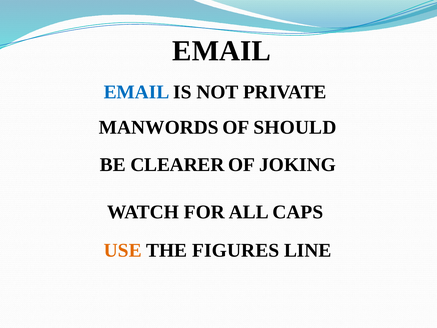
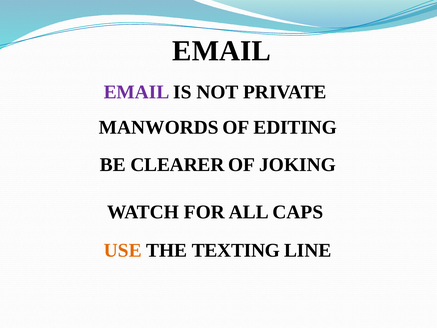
EMAIL colour: blue -> purple (137, 92)
SHOULD: SHOULD -> EDITING (295, 127)
FIGURES: FIGURES -> TEXTING (236, 250)
